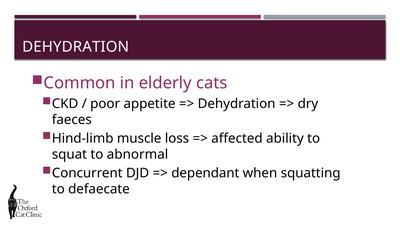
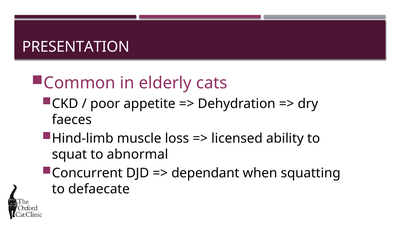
DEHYDRATION: DEHYDRATION -> PRESENTATION (76, 47)
affected: affected -> licensed (237, 138)
